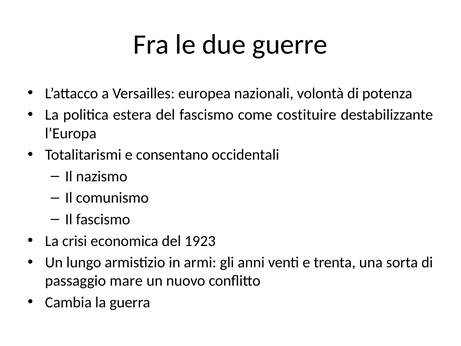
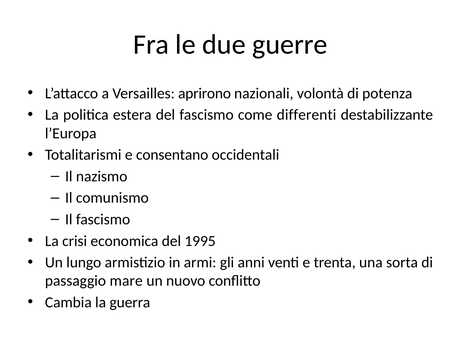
europea: europea -> aprirono (205, 93)
costituire: costituire -> differenti (307, 115)
1923: 1923 -> 1995 (200, 241)
